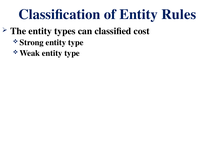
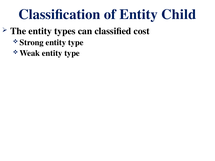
Rules: Rules -> Child (179, 14)
